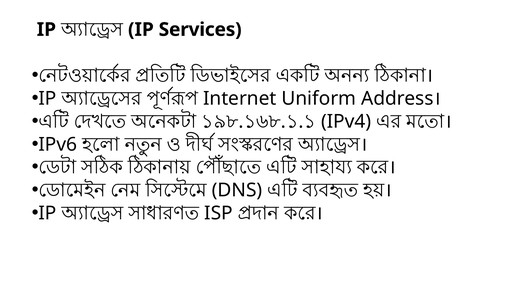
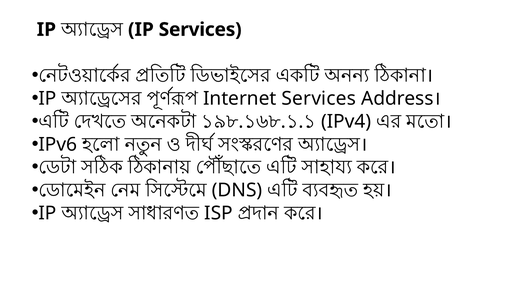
Internet Uniform: Uniform -> Services (319, 98)
